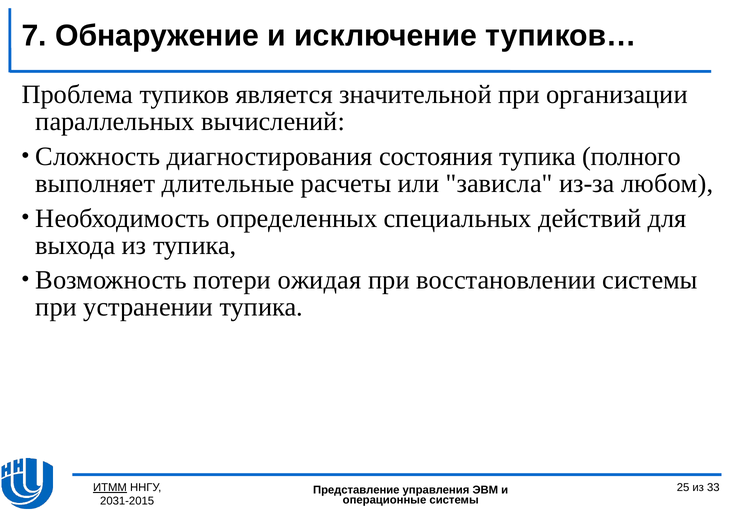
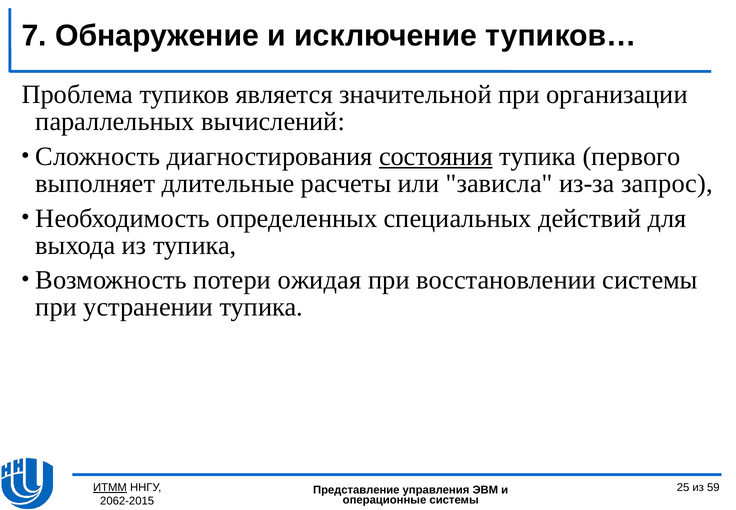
состояния underline: none -> present (436, 156)
полного: полного -> первого (631, 156)
любом: любом -> запрос (667, 183)
33: 33 -> 59 (713, 487)
2031-2015: 2031-2015 -> 2062-2015 (127, 501)
